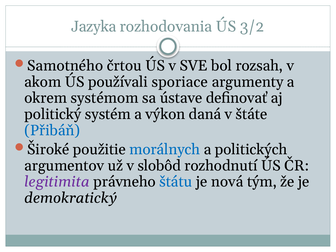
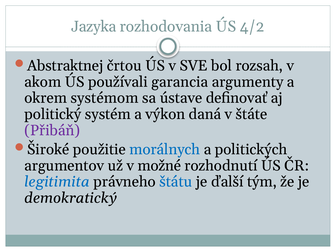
3/2: 3/2 -> 4/2 (252, 26)
Samotného: Samotného -> Abstraktnej (65, 66)
sporiace: sporiace -> garancia (180, 82)
Přibáň colour: blue -> purple (52, 130)
slobôd: slobôd -> možné (159, 166)
legitimita colour: purple -> blue (57, 182)
nová: nová -> ďalší (227, 182)
